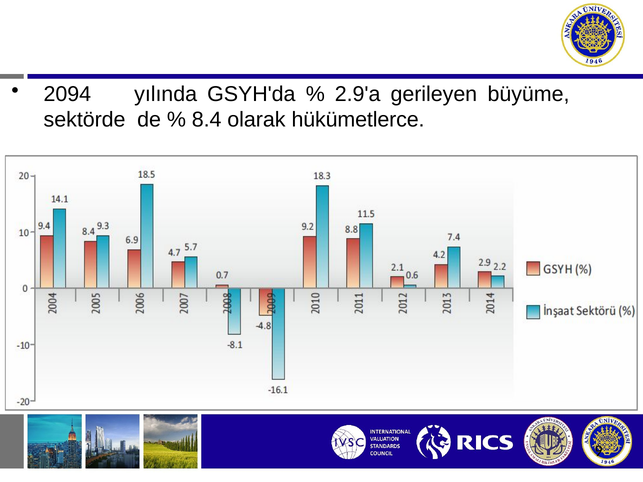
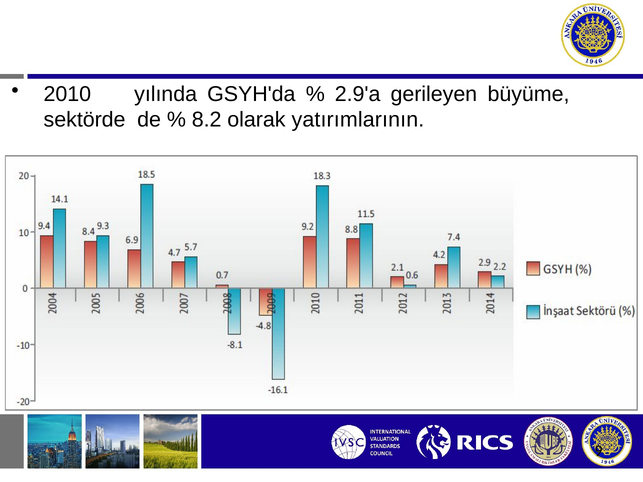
2094: 2094 -> 2010 (67, 94)
8.4: 8.4 -> 8.2 (207, 120)
hükümetlerce: hükümetlerce -> yatırımlarının (358, 120)
